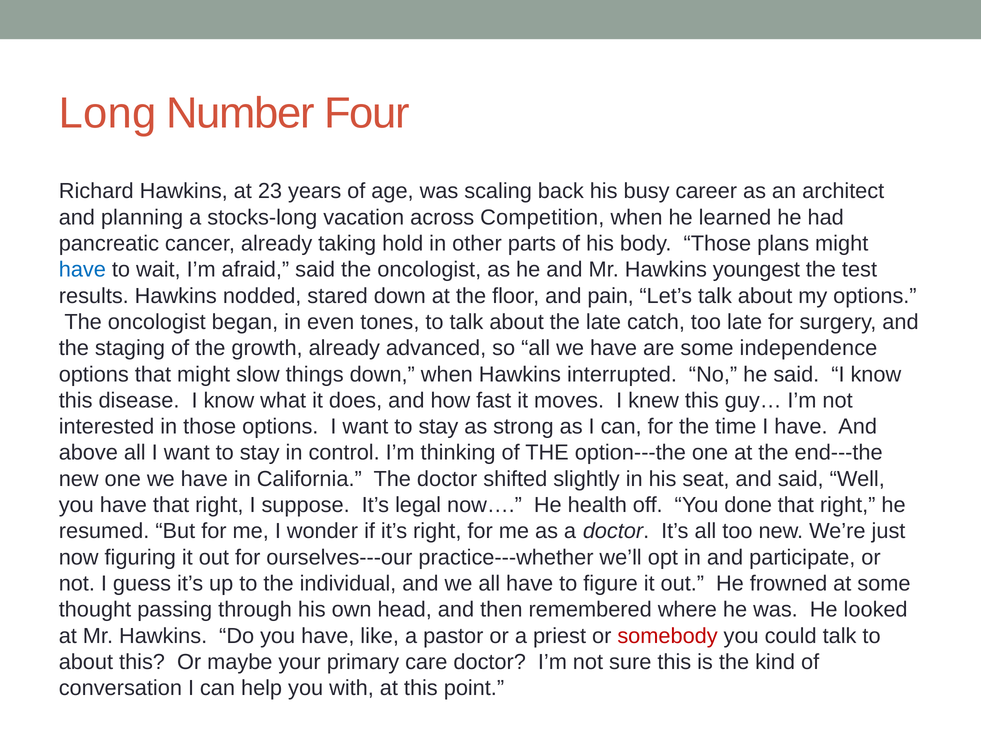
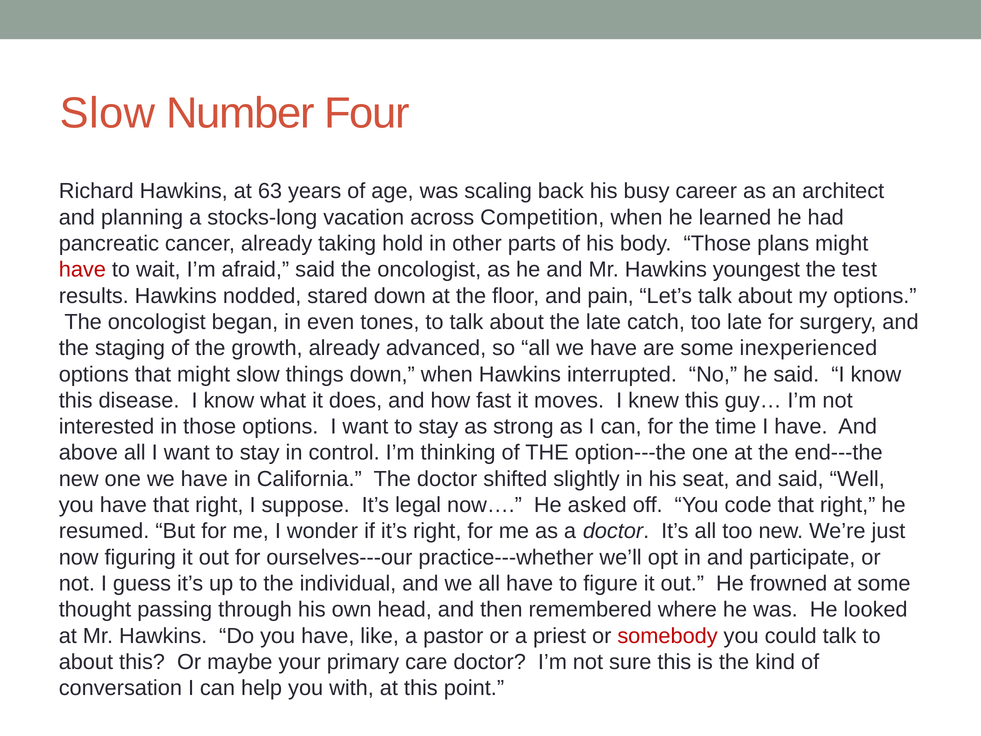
Long: Long -> Slow (108, 113)
23: 23 -> 63 (270, 191)
have colour: blue -> red (82, 270)
independence: independence -> inexperienced (808, 348)
health: health -> asked (597, 505)
done: done -> code (748, 505)
